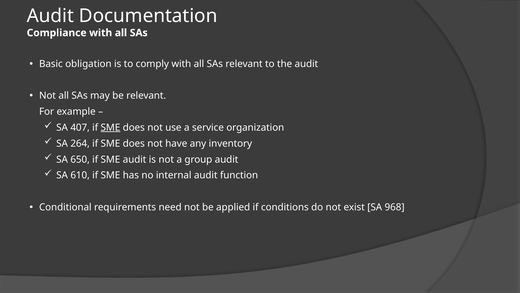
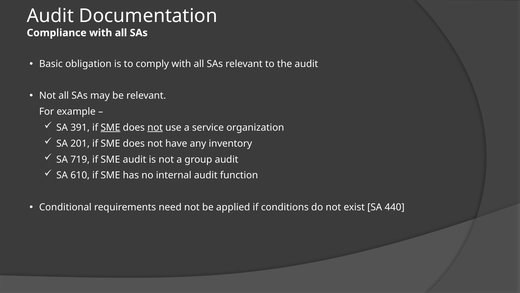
407: 407 -> 391 (80, 127)
not underline: none -> present (155, 127)
264: 264 -> 201 (80, 143)
650: 650 -> 719 (80, 159)
968: 968 -> 440 (395, 207)
